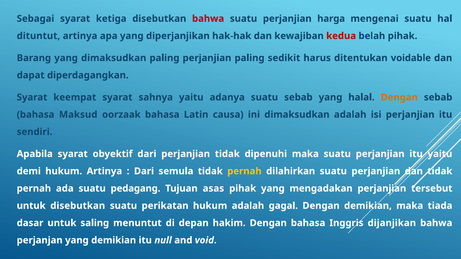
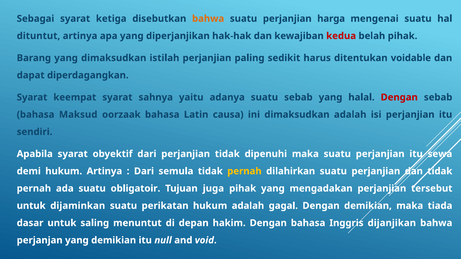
bahwa colour: red -> orange (208, 19)
dimaksudkan paling: paling -> istilah (164, 58)
Dengan colour: orange -> red (399, 97)
itu yaitu: yaitu -> sewa (440, 154)
pedagang: pedagang -> obligatoir (135, 189)
asas: asas -> juga (213, 189)
untuk disebutkan: disebutkan -> dijaminkan (78, 206)
